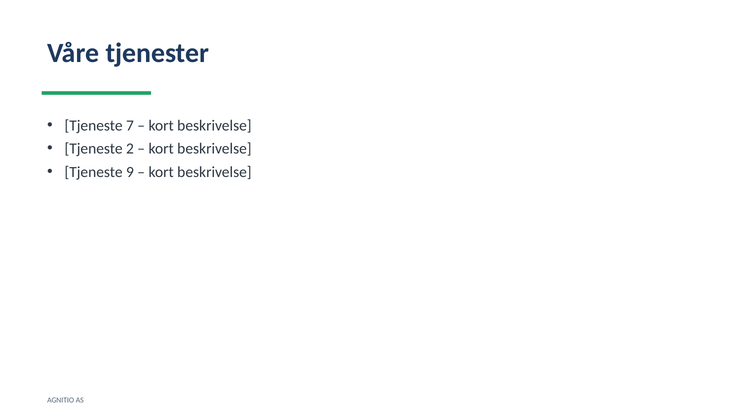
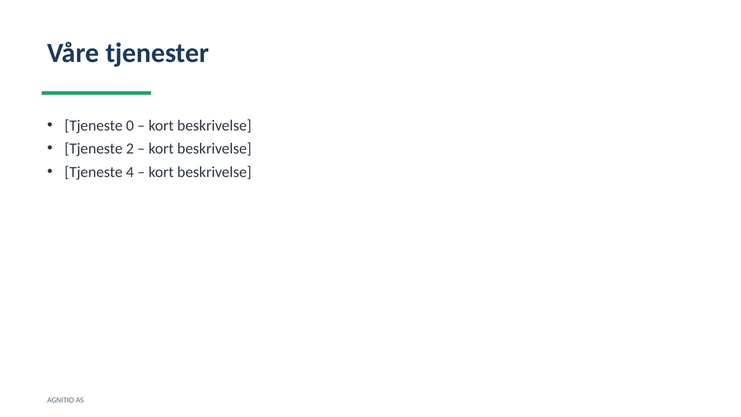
7: 7 -> 0 (130, 126)
9: 9 -> 4 (130, 172)
